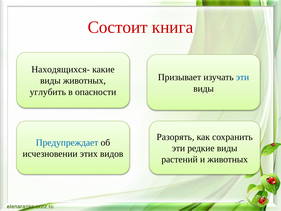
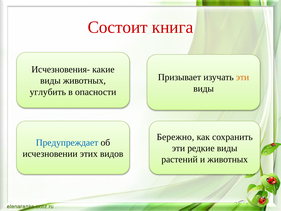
Находящихся-: Находящихся- -> Исчезновения- (61, 69)
эти colour: blue -> orange (243, 77)
Разорять: Разорять -> Бережно (175, 137)
